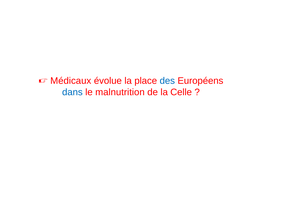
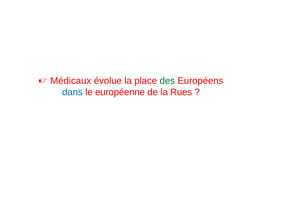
des colour: blue -> green (167, 81)
malnutrition: malnutrition -> européenne (120, 92)
Celle: Celle -> Rues (181, 92)
